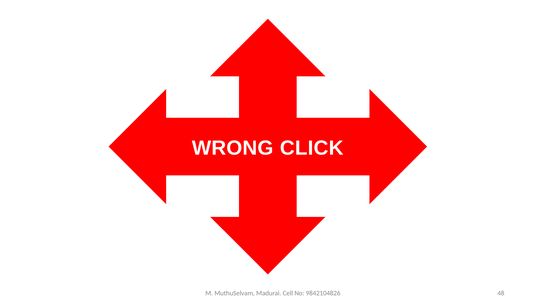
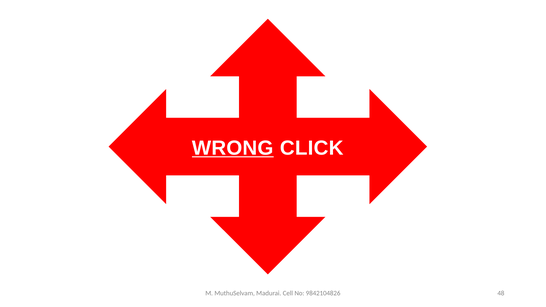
WRONG underline: none -> present (233, 148)
